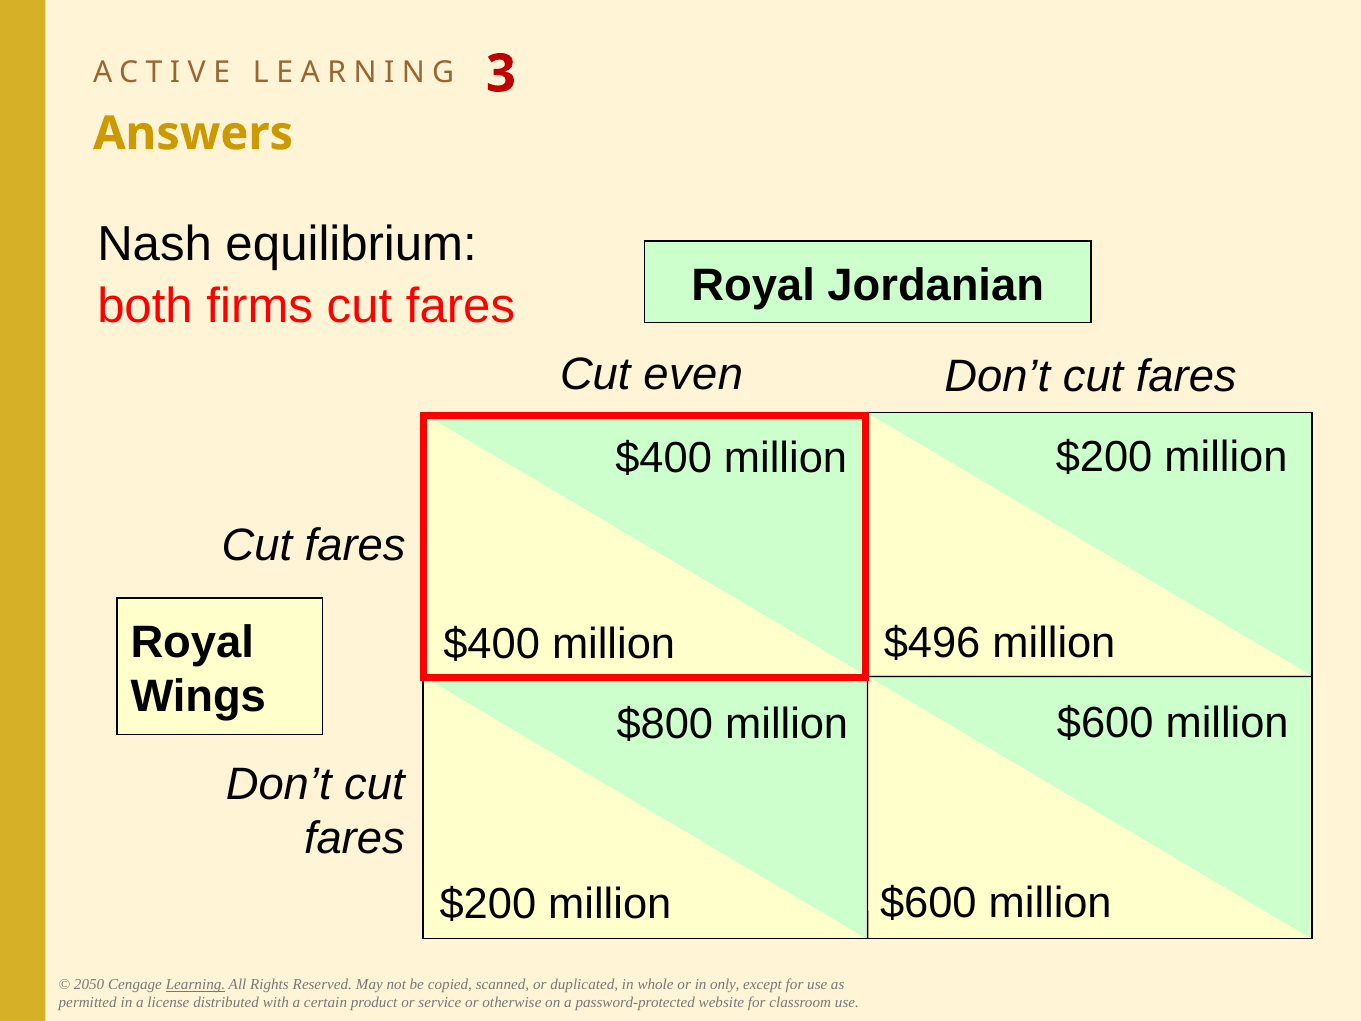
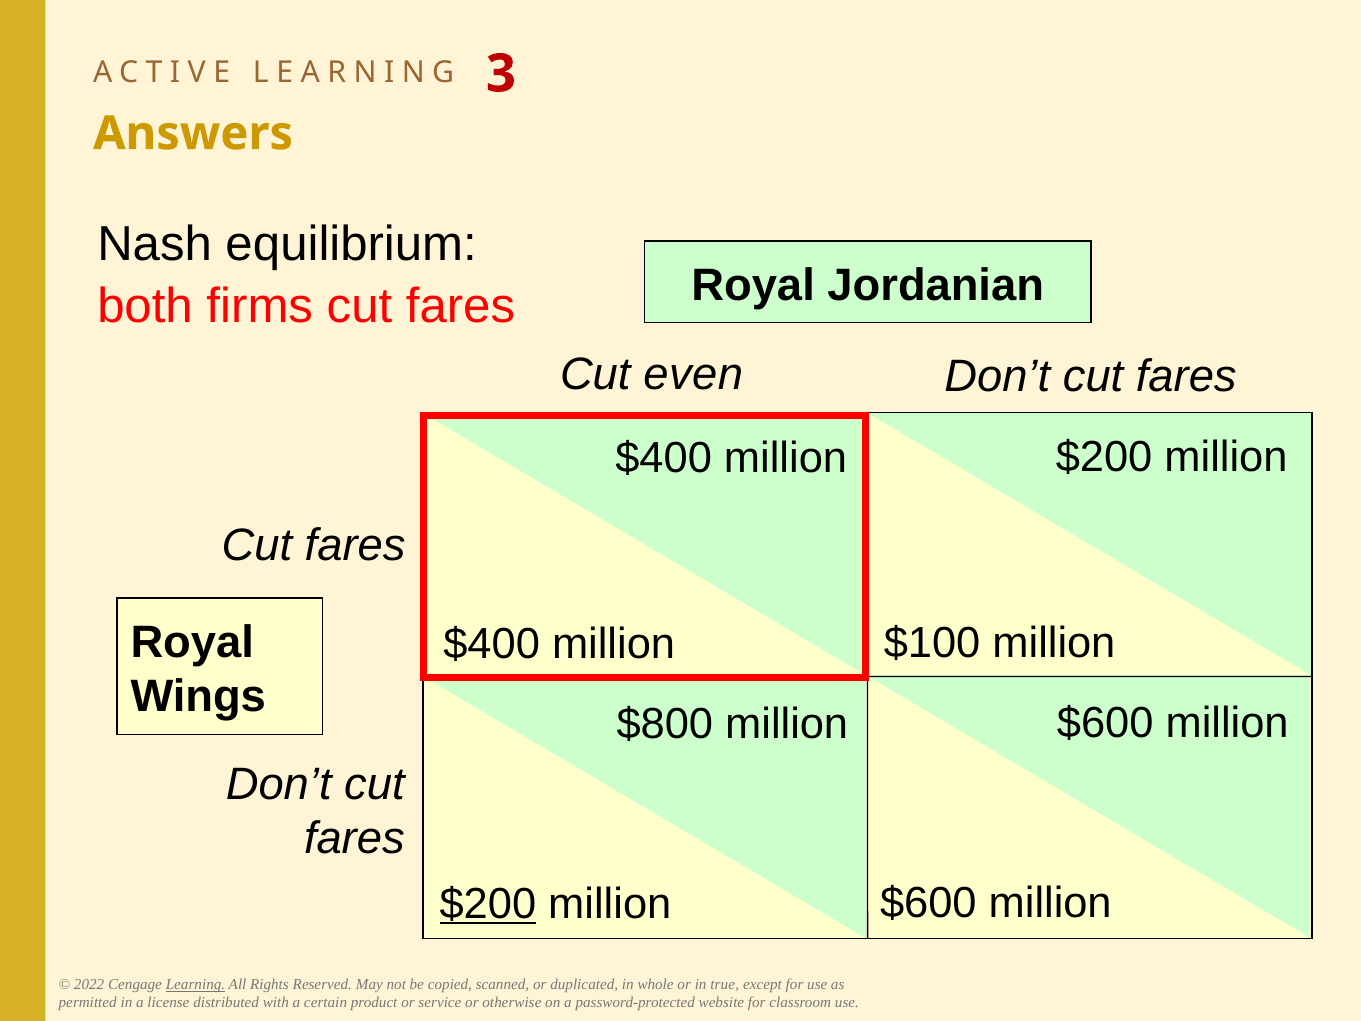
$496: $496 -> $100 (932, 643)
$200 underline: none -> present (488, 904)
2050: 2050 -> 2022 (89, 984)
only: only -> true (725, 984)
